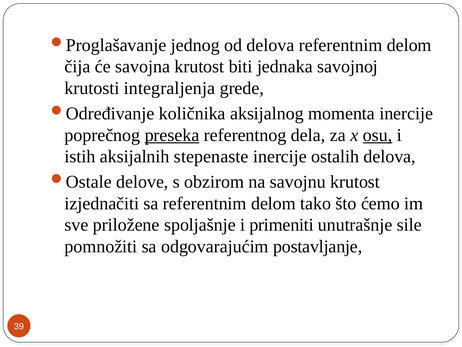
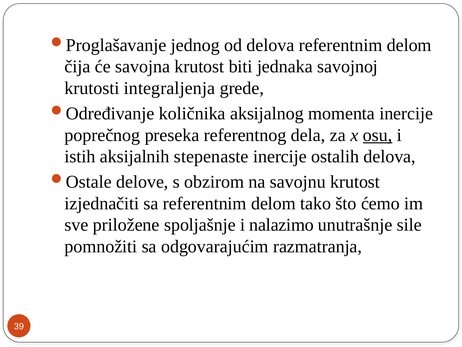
preseka underline: present -> none (172, 135)
primeniti: primeniti -> nalazimo (282, 225)
postavljanje: postavljanje -> razmatranja (318, 246)
